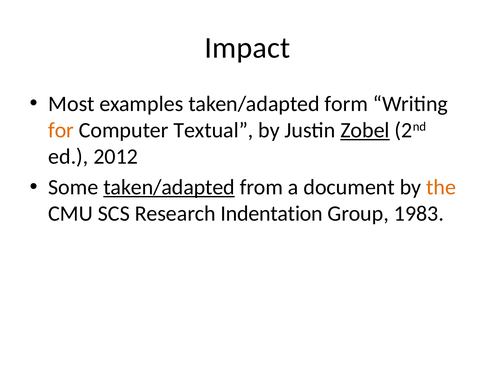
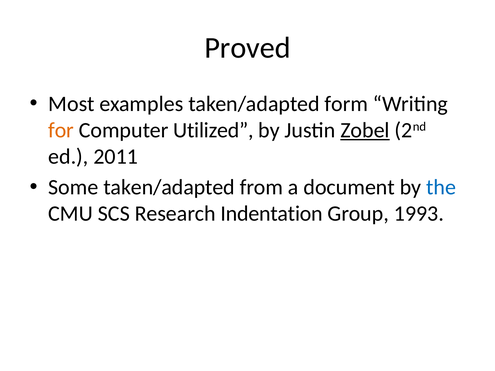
Impact: Impact -> Proved (247, 48)
Textual: Textual -> Utilized (213, 130)
2012: 2012 -> 2011 (116, 157)
taken/adapted underline: present -> none (169, 187)
the colour: orange -> blue (441, 187)
1983: 1983 -> 1993 (419, 214)
